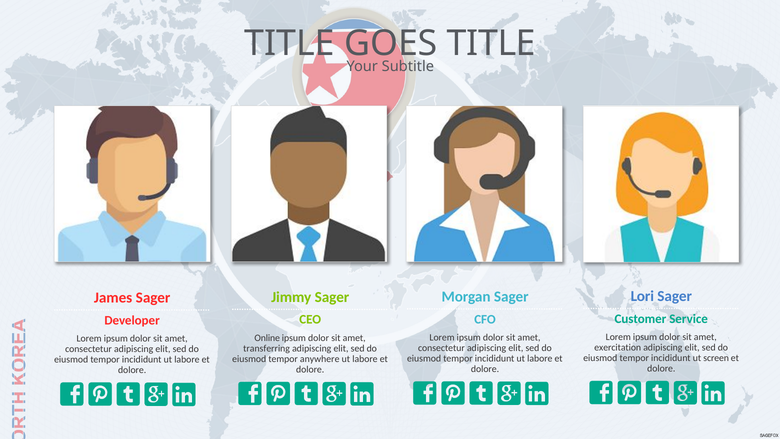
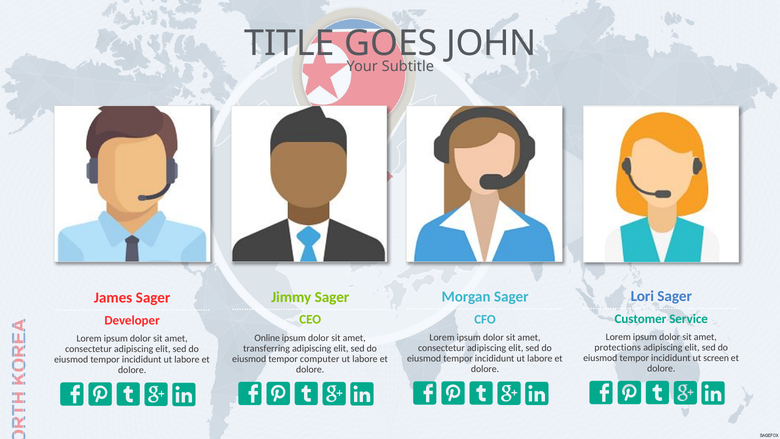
TITLE: TITLE -> JOHN (491, 43)
exercitation: exercitation -> protections (618, 347)
anywhere: anywhere -> computer (320, 359)
